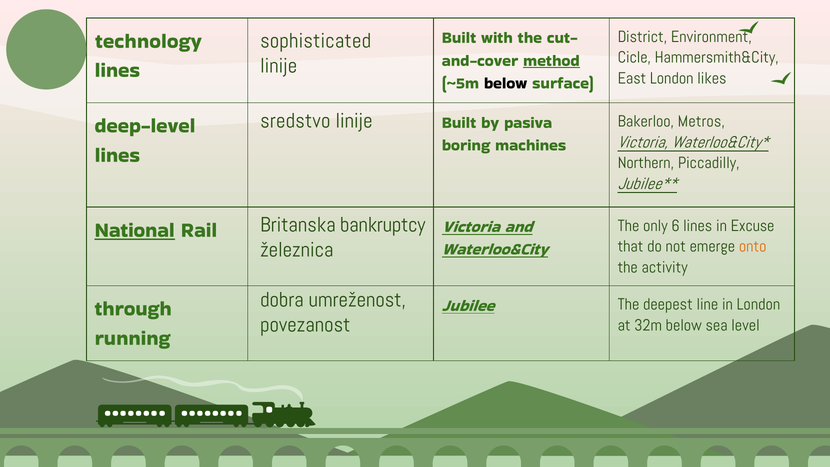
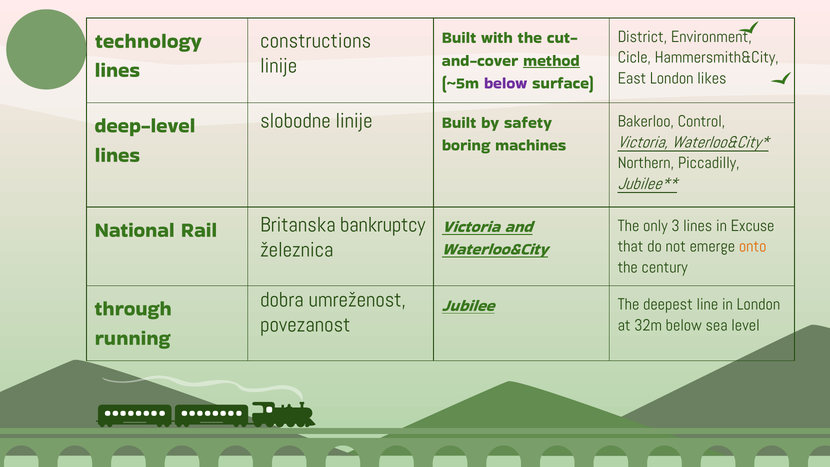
sophisticated: sophisticated -> constructions (316, 41)
below colour: black -> purple (506, 83)
sredstvo: sredstvo -> slobodne (295, 121)
Metros: Metros -> Control (701, 122)
pasiva: pasiva -> safety (528, 123)
6: 6 -> 3 (675, 226)
National underline: present -> none (135, 230)
activity: activity -> century (665, 267)
